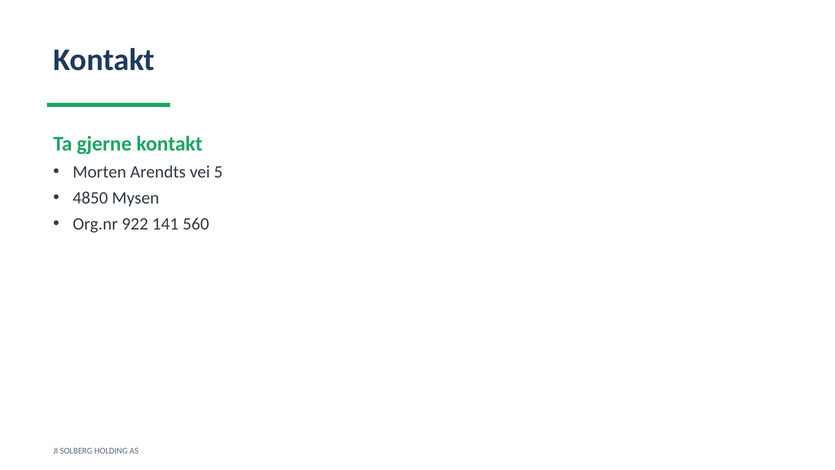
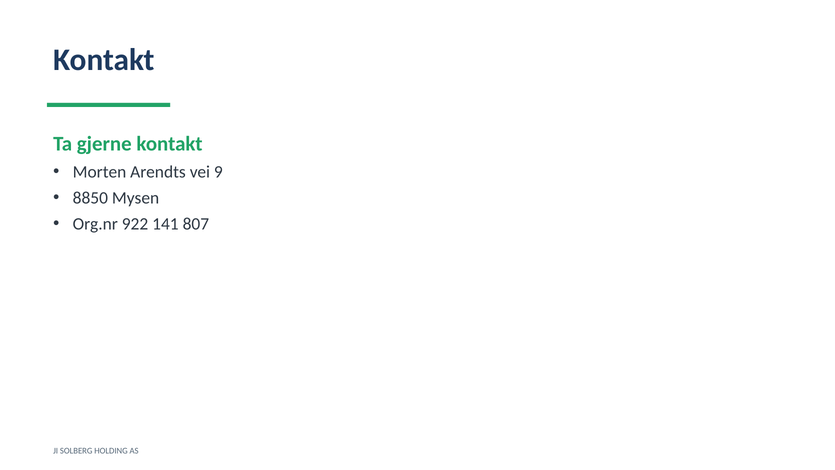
5: 5 -> 9 (218, 172)
4850: 4850 -> 8850 (90, 198)
560: 560 -> 807 (196, 224)
